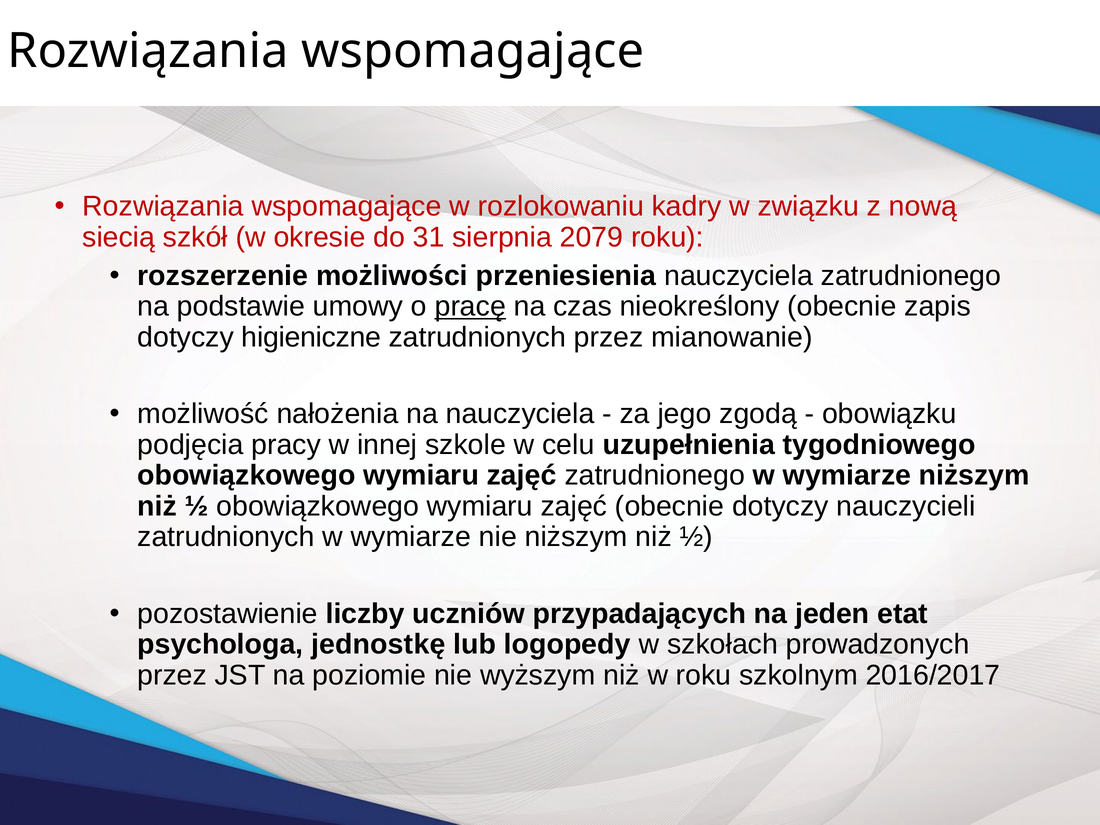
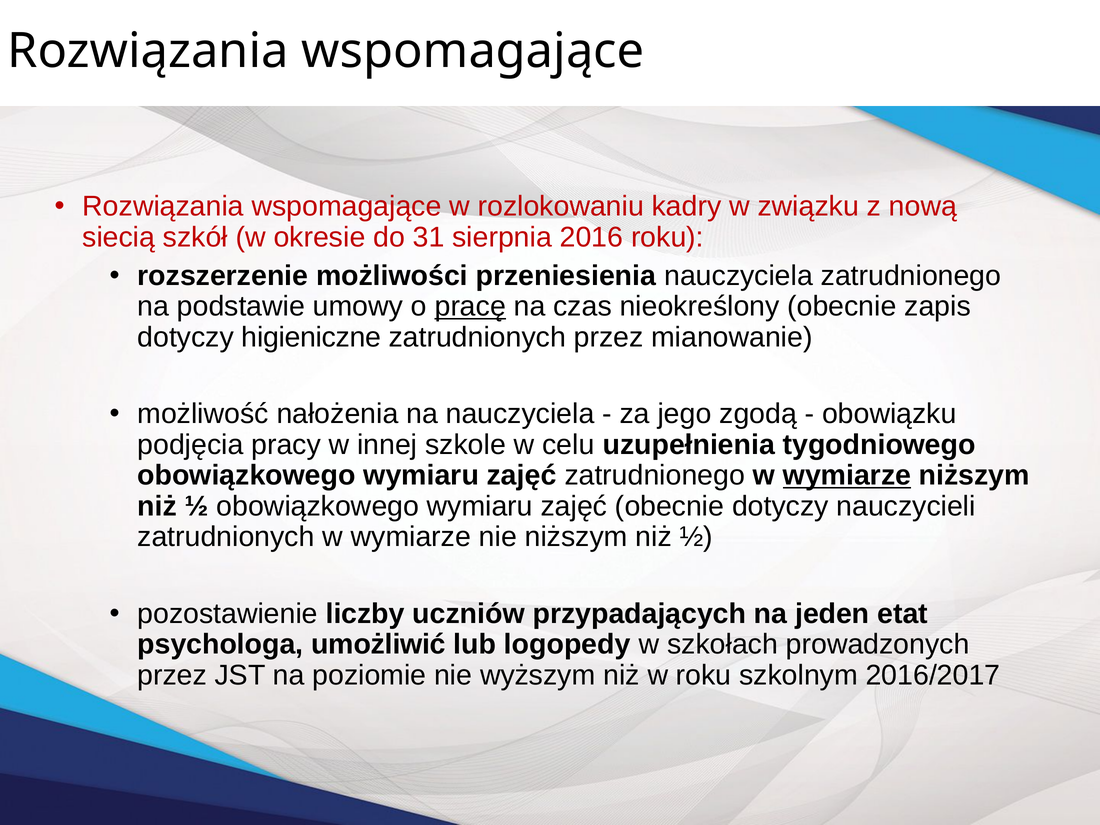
2079: 2079 -> 2016 (591, 237)
wymiarze underline: none -> present (847, 475)
jednostkę: jednostkę -> umożliwić (379, 644)
